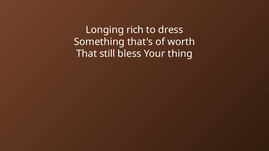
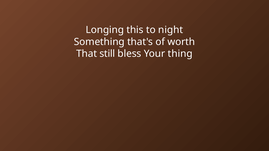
rich: rich -> this (135, 30)
dress: dress -> night (171, 30)
